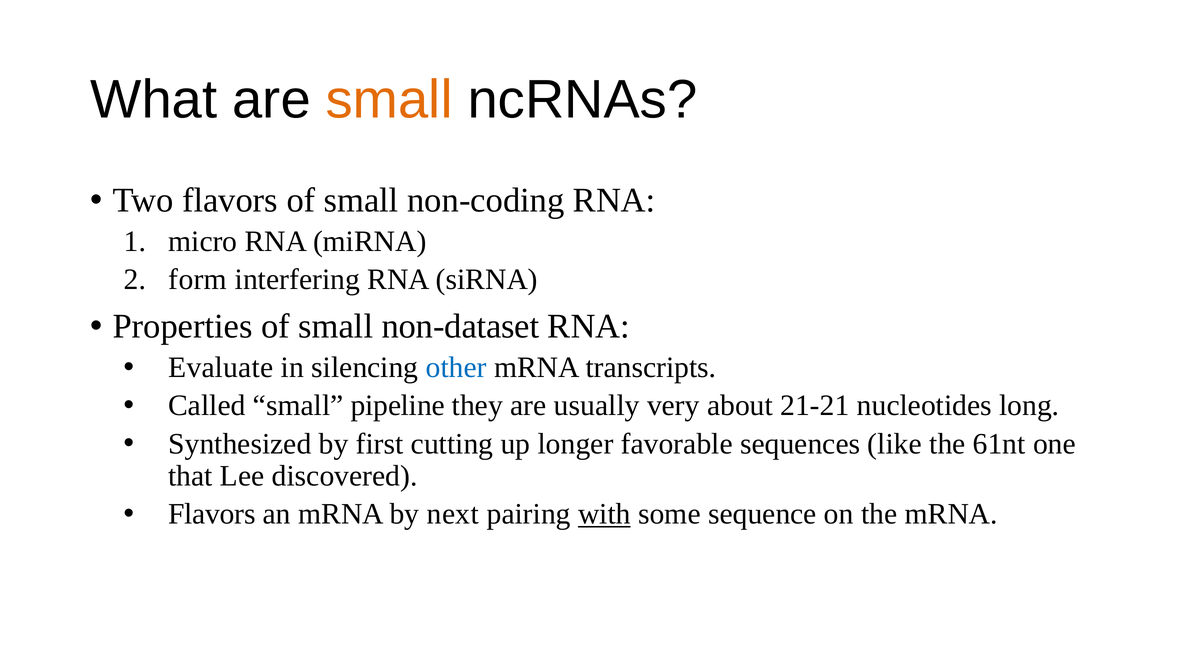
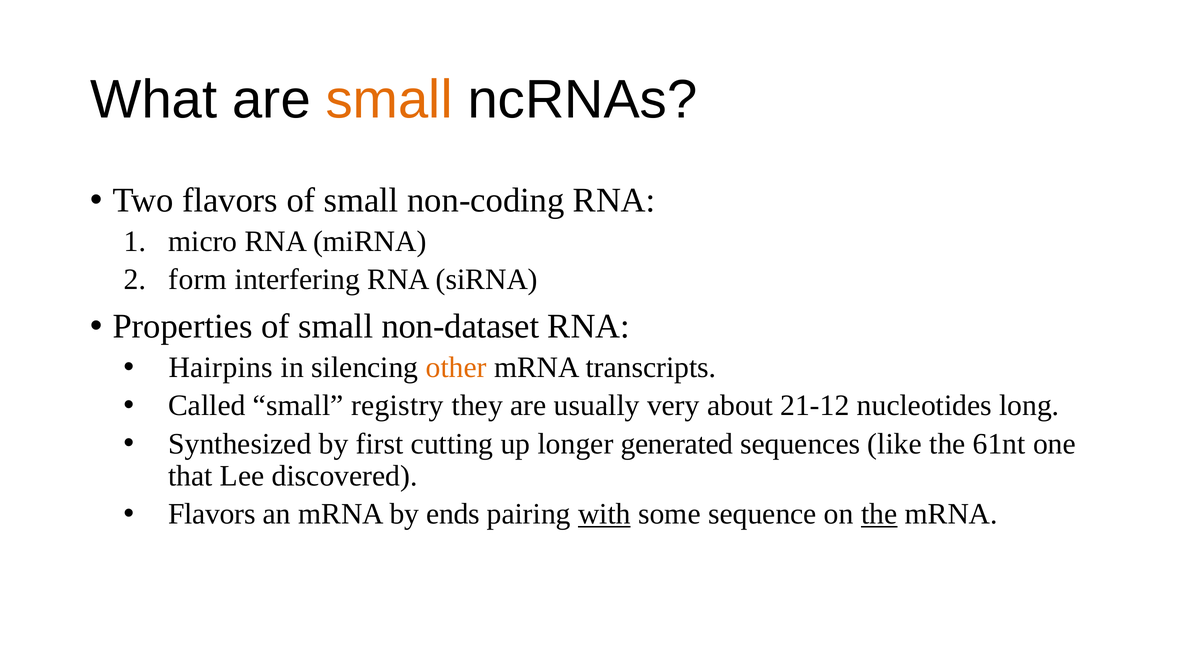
Evaluate: Evaluate -> Hairpins (221, 367)
other colour: blue -> orange (456, 367)
pipeline: pipeline -> registry (398, 406)
21-21: 21-21 -> 21-12 (815, 406)
favorable: favorable -> generated (677, 444)
next: next -> ends (453, 514)
the underline: none -> present (879, 514)
